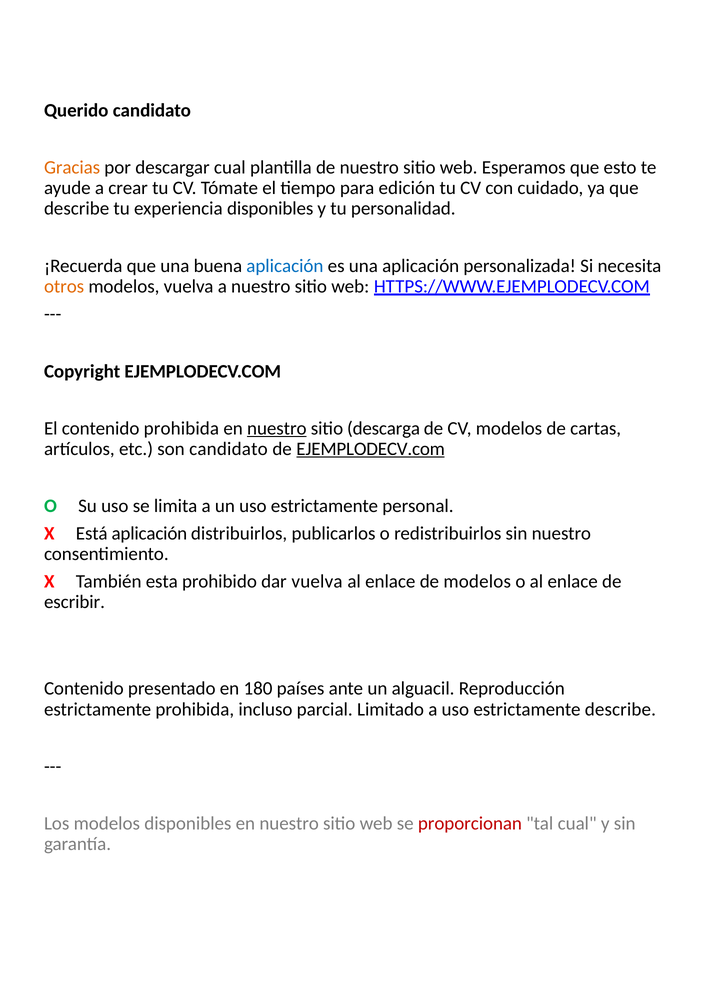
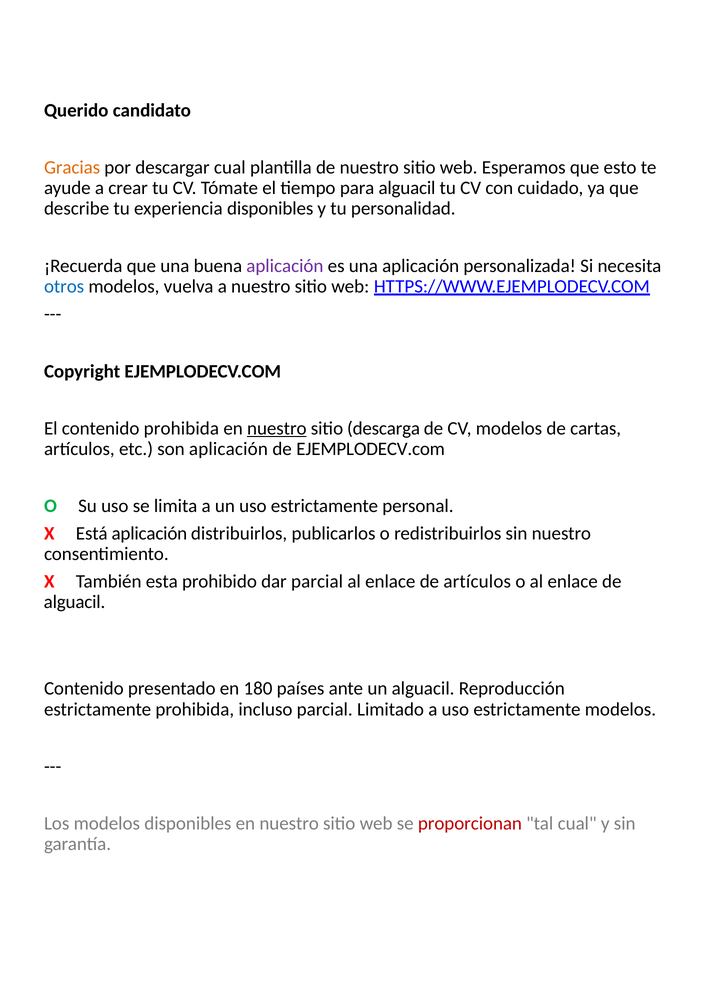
para edición: edición -> alguacil (407, 188)
aplicación colour: blue -> purple (285, 266)
otros colour: orange -> blue (64, 286)
son candidato: candidato -> aplicación (228, 449)
EJEMPLODECV.com underline: present -> none (371, 449)
dar vuelva: vuelva -> parcial (317, 581)
de modelos: modelos -> artículos (477, 581)
escribir: escribir -> alguacil (75, 602)
estrictamente describe: describe -> modelos (620, 709)
